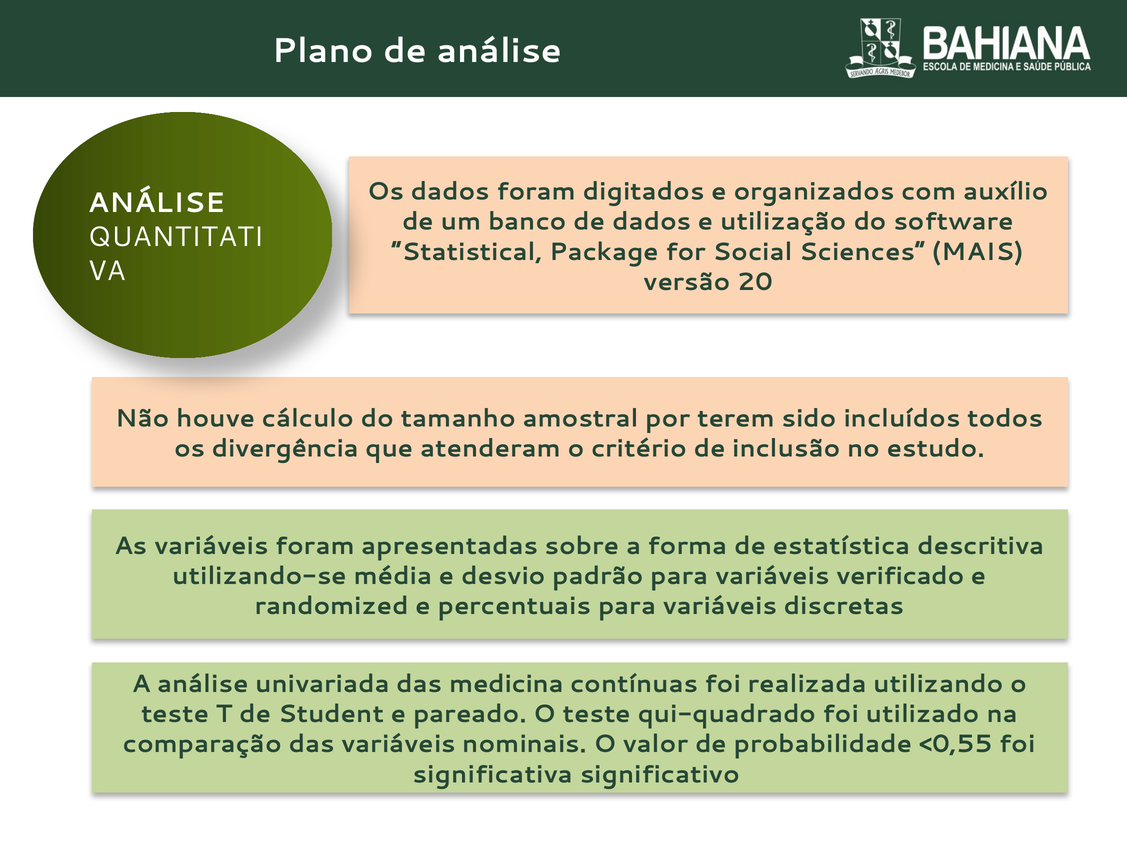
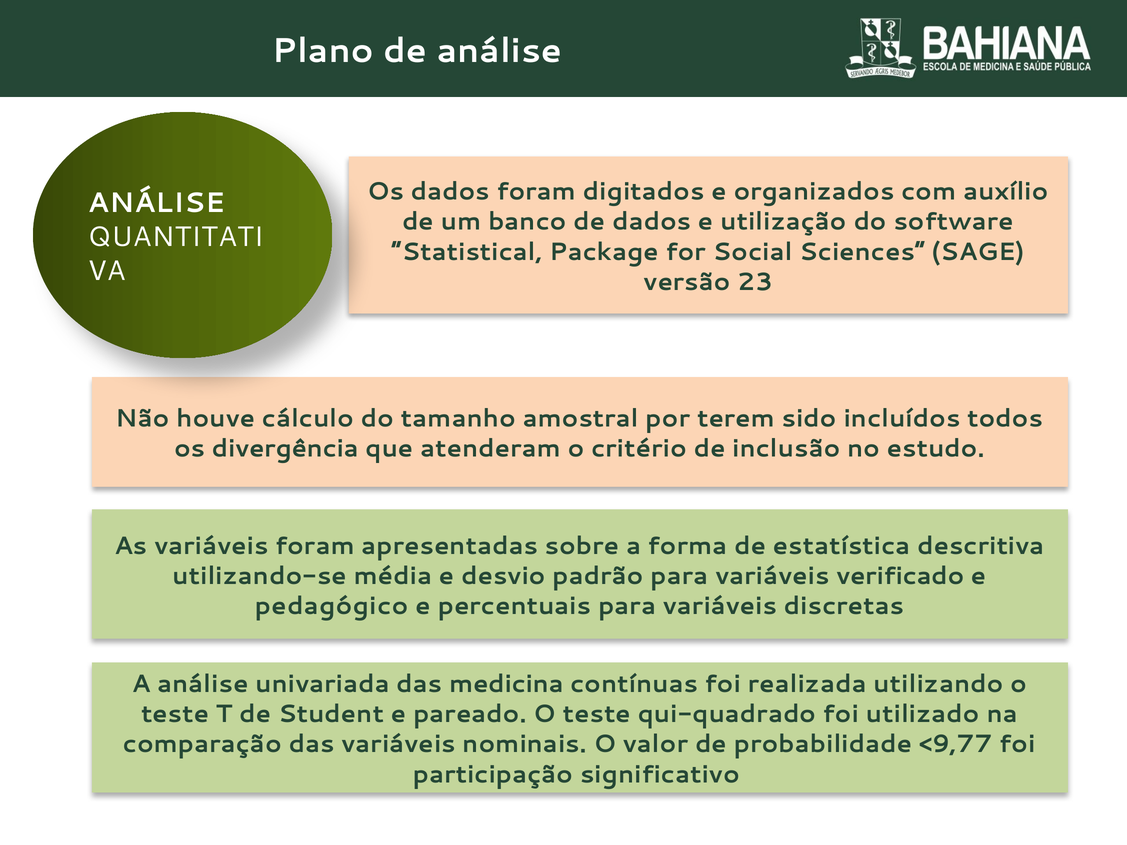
MAIS: MAIS -> SAGE (978, 252)
20: 20 -> 23 (755, 282)
randomized: randomized -> pedagógico (332, 606)
<0,55: <0,55 -> <9,77 (956, 744)
significativa: significativa -> participação (493, 774)
